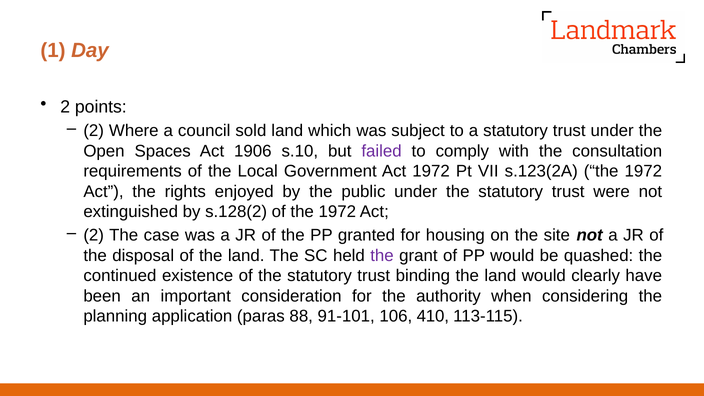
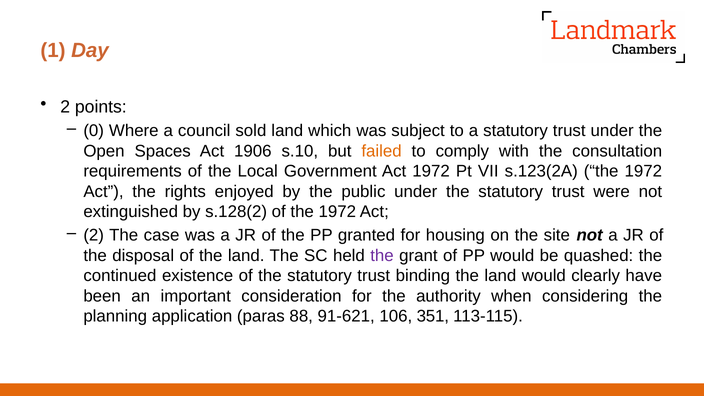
2: 2 -> 0 (94, 131)
failed colour: purple -> orange (382, 151)
91-101: 91-101 -> 91-621 (346, 316)
410: 410 -> 351 (433, 316)
